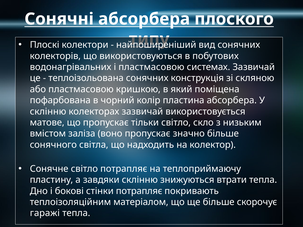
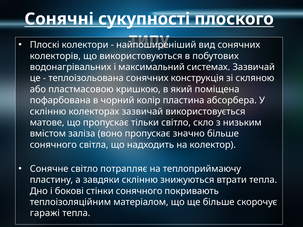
Сонячні абсорбера: абсорбера -> сукупності (144, 19)
і пластмасовою: пластмасовою -> максимальний (151, 67)
стінки потрапляє: потрапляє -> сонячного (139, 191)
